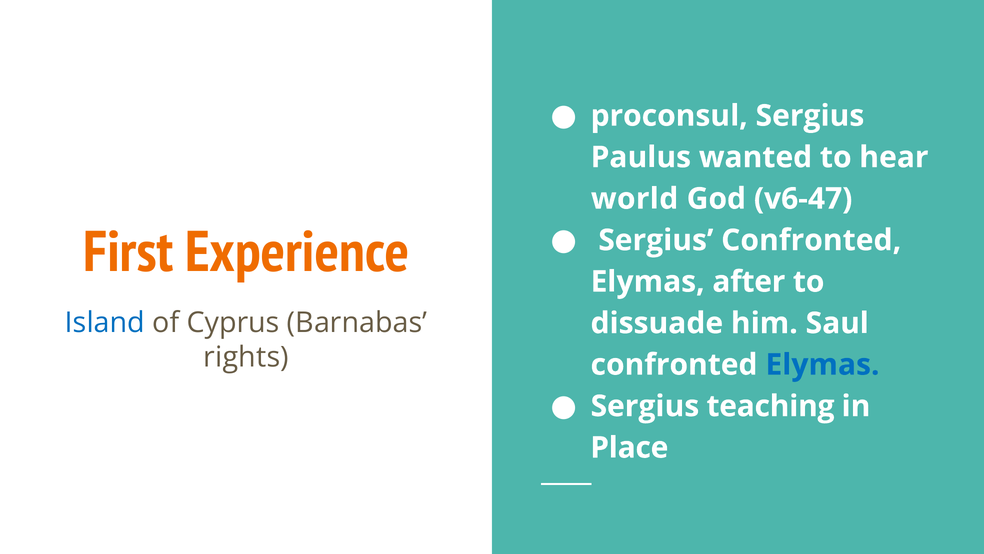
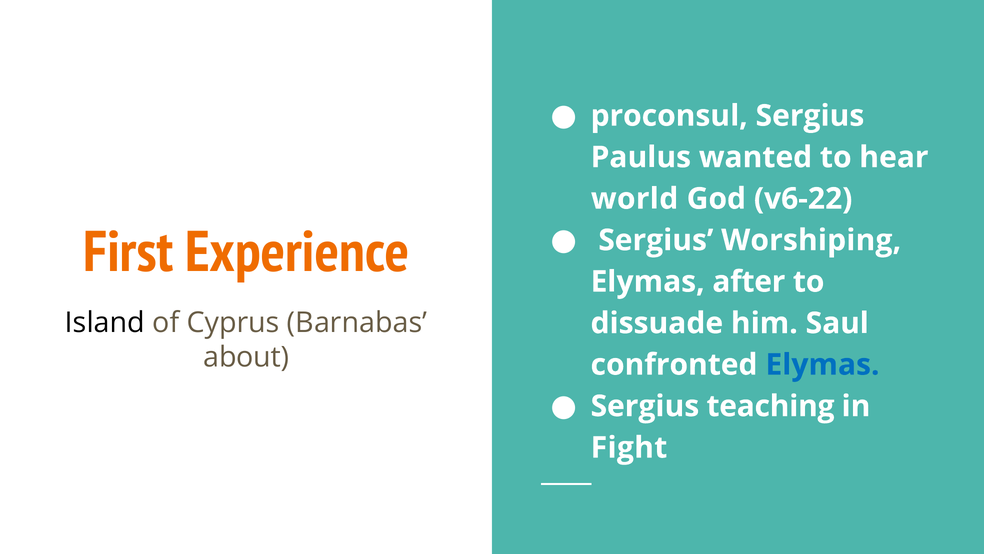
v6-47: v6-47 -> v6-22 (803, 199)
Sergius Confronted: Confronted -> Worshiping (811, 240)
Island colour: blue -> black (105, 323)
rights: rights -> about (246, 357)
Place: Place -> Fight (629, 447)
